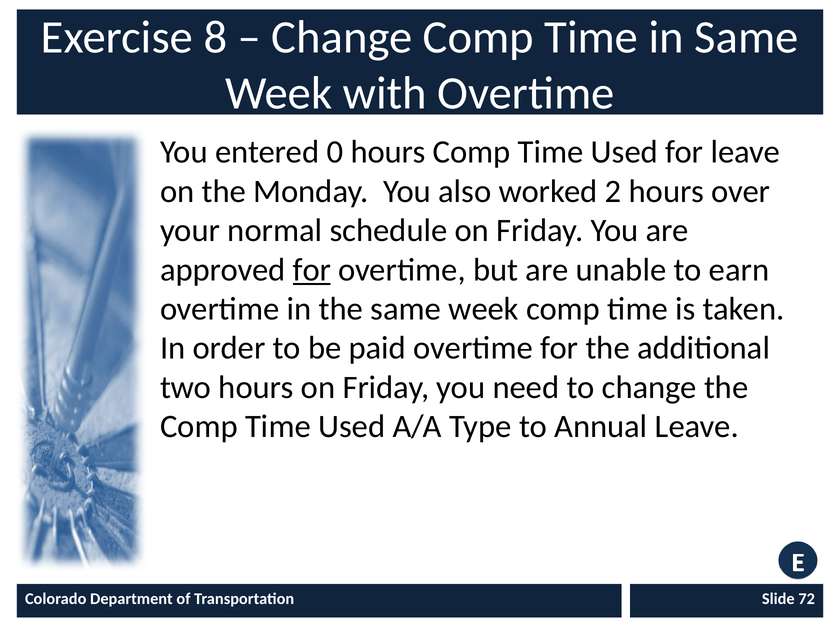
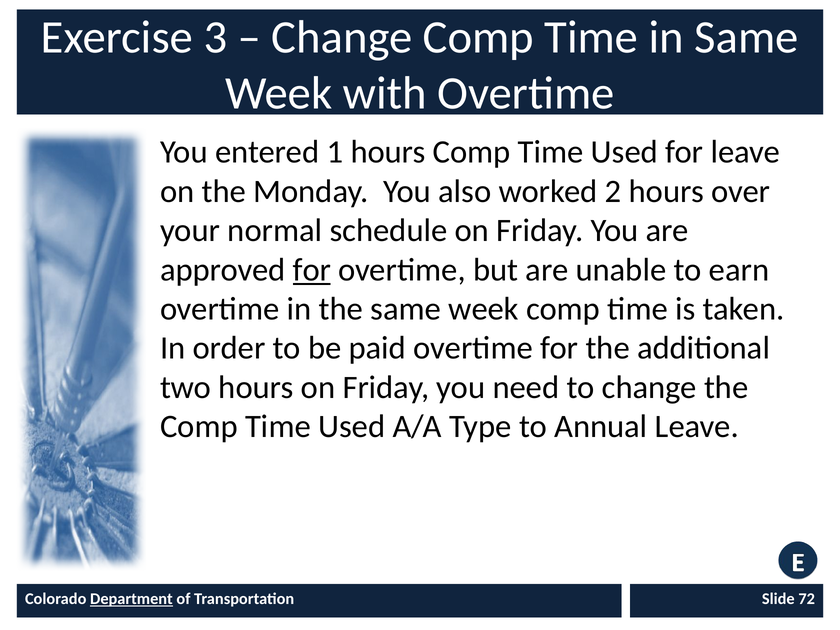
8: 8 -> 3 (215, 37)
0: 0 -> 1 (335, 152)
Department underline: none -> present (131, 599)
